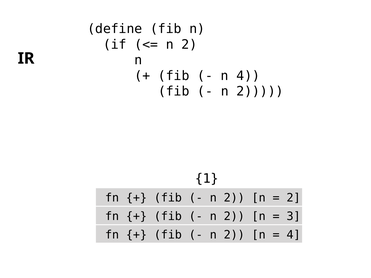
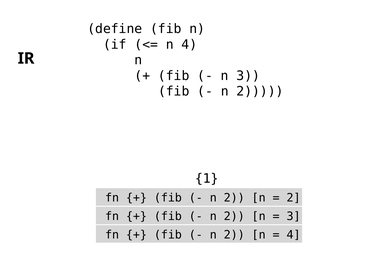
2: 2 -> 4 (189, 45)
n 4: 4 -> 3 (248, 76)
